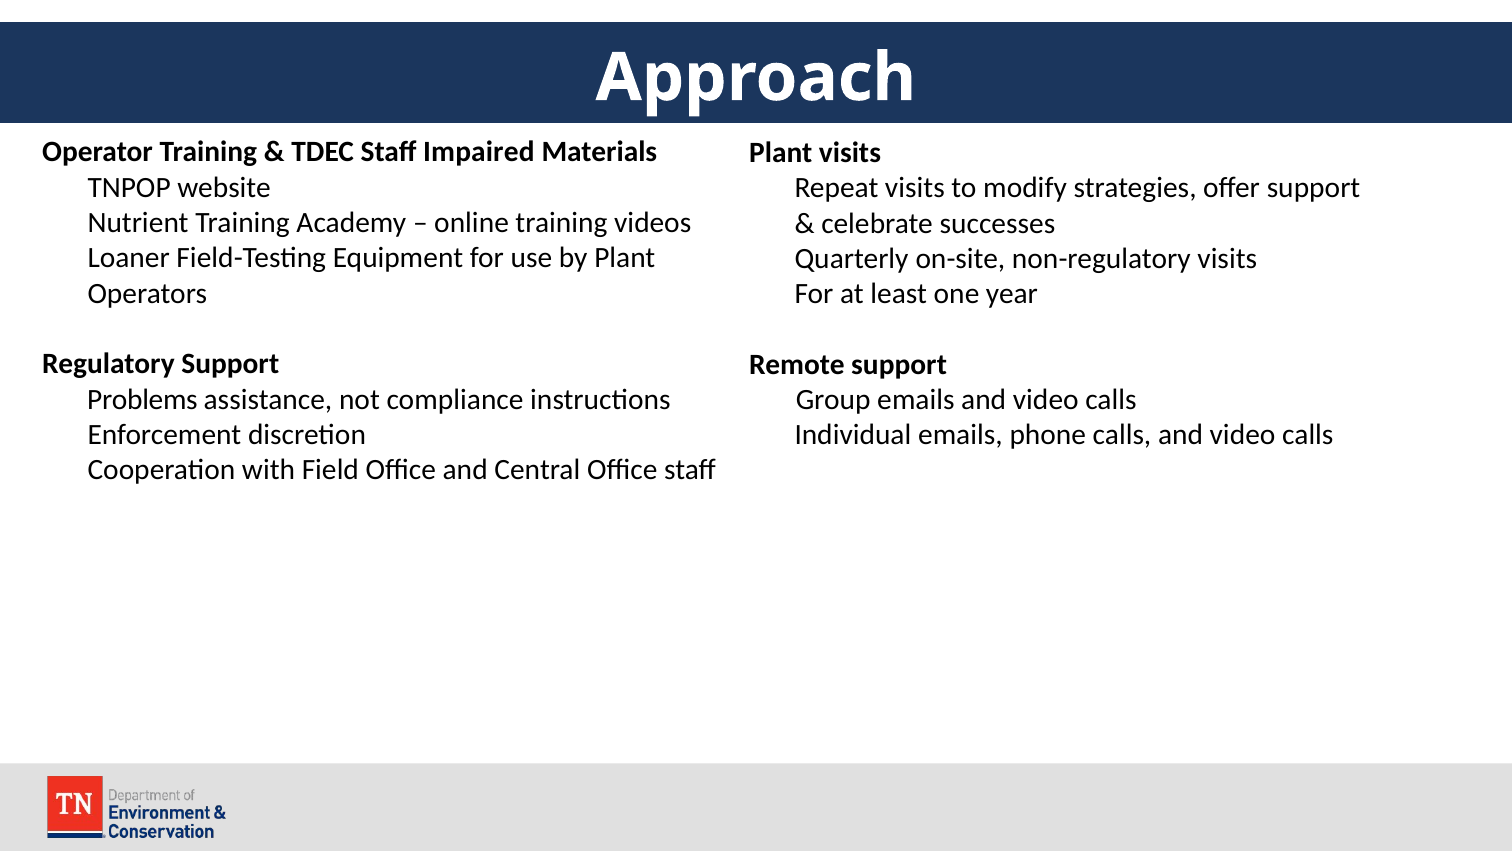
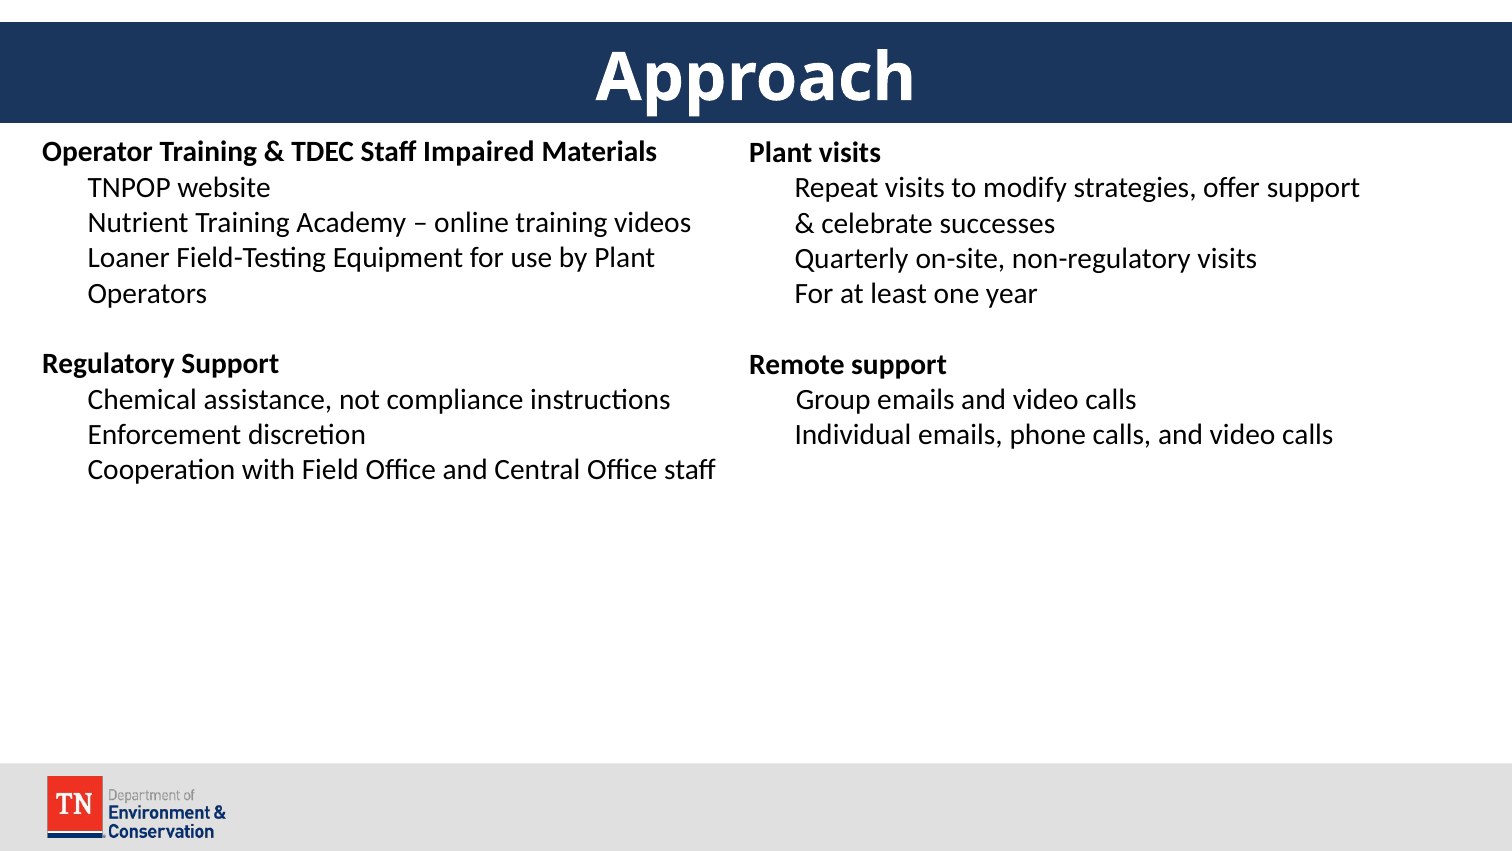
Problems: Problems -> Chemical (142, 399)
